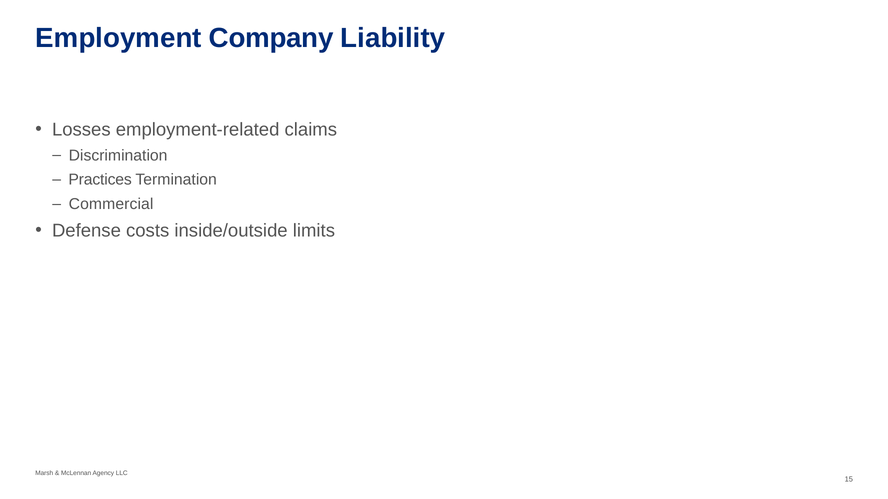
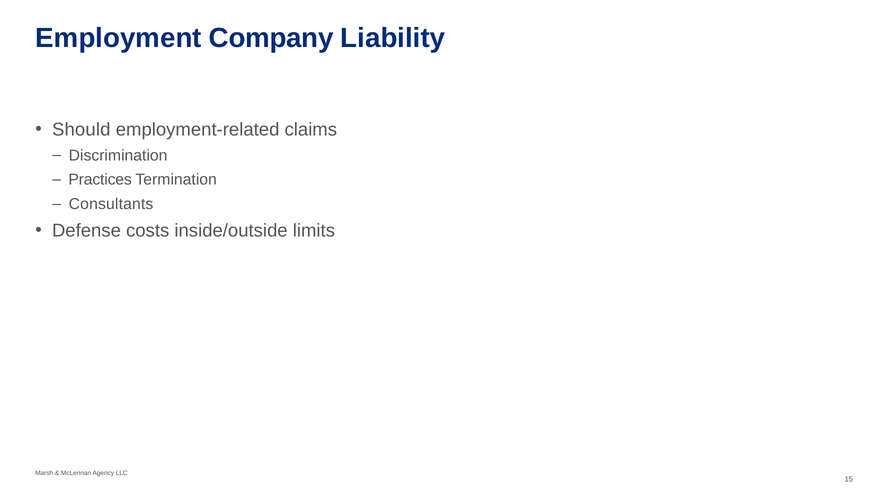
Losses: Losses -> Should (81, 130)
Commercial: Commercial -> Consultants (111, 204)
